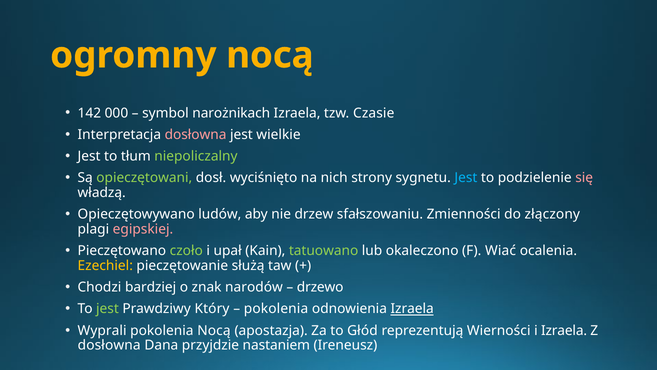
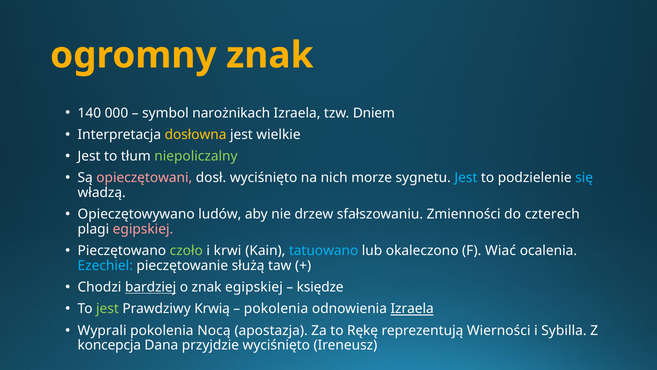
ogromny nocą: nocą -> znak (270, 55)
142: 142 -> 140 (89, 113)
Czasie: Czasie -> Dniem (374, 113)
dosłowna colour: pink -> yellow (196, 134)
opieczętowani colour: light green -> pink (144, 178)
strony: strony -> morze (372, 178)
się colour: pink -> light blue (584, 178)
złączony: złączony -> czterech (552, 214)
upał: upał -> krwi (228, 251)
tatuowano colour: light green -> light blue (324, 251)
Ezechiel colour: yellow -> light blue (105, 265)
bardziej underline: none -> present (151, 287)
znak narodów: narodów -> egipskiej (254, 287)
drzewo: drzewo -> księdze (320, 287)
Który: Który -> Krwią (212, 309)
Głód: Głód -> Rękę (363, 330)
i Izraela: Izraela -> Sybilla (564, 330)
dosłowna: dosłowna -> koncepcja (109, 345)
przyjdzie nastaniem: nastaniem -> wyciśnięto (276, 345)
